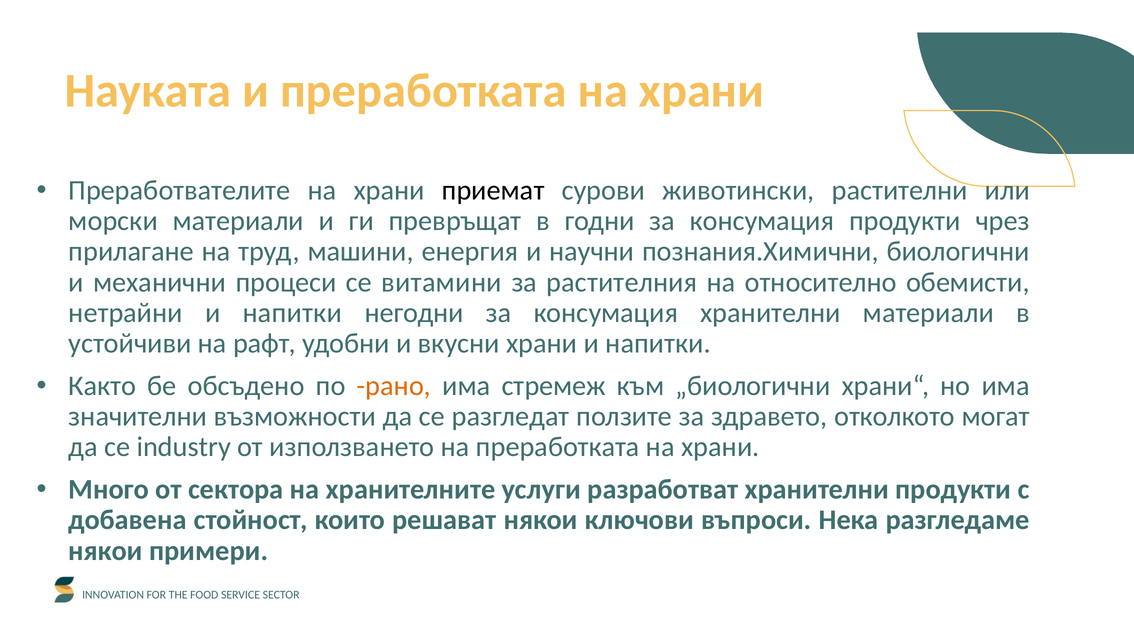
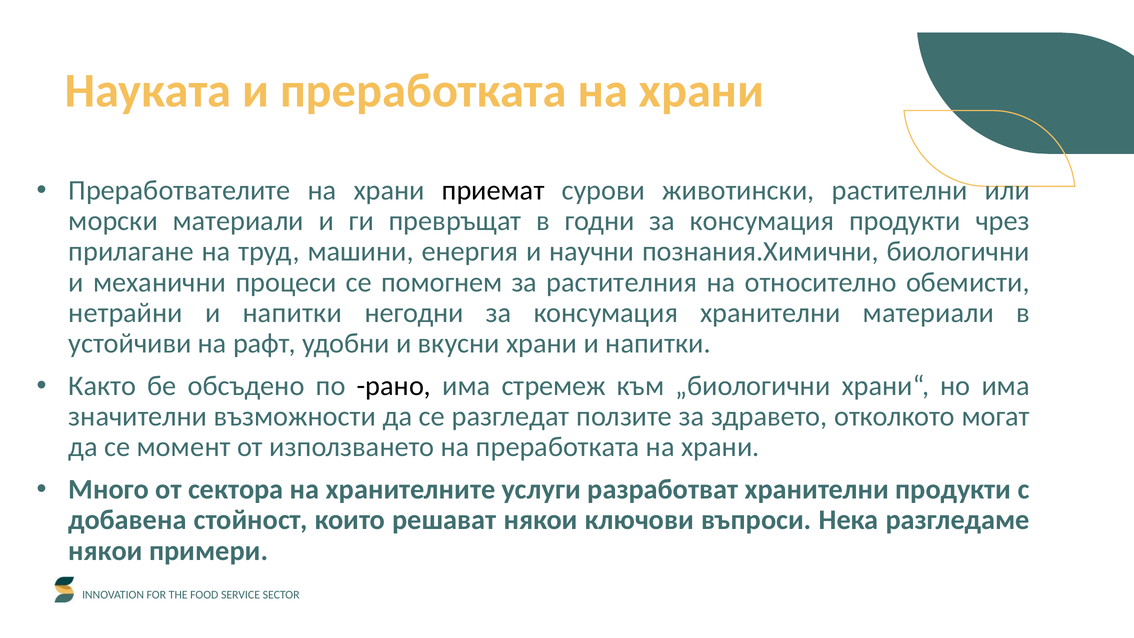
витамини: витамини -> помогнем (442, 282)
рано colour: orange -> black (394, 386)
industry: industry -> момент (184, 447)
